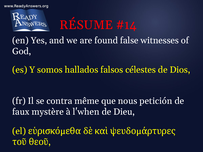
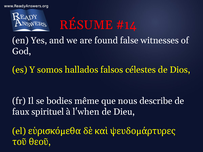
contra: contra -> bodies (59, 101)
petición: petición -> describe (156, 101)
mystère: mystère -> spirituel (48, 112)
